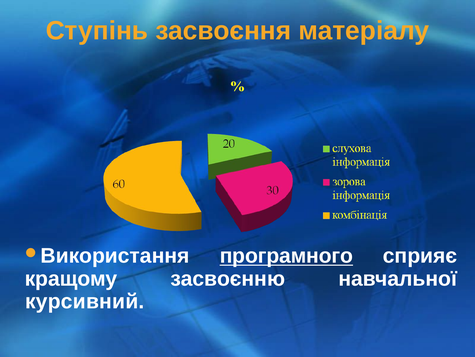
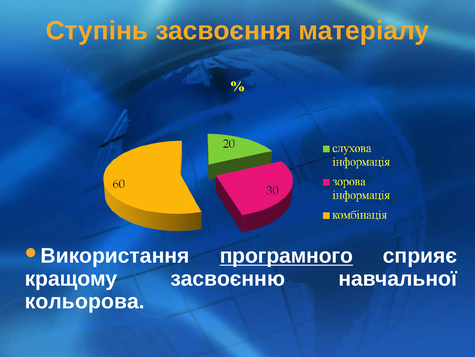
курсивний: курсивний -> кольорова (85, 301)
